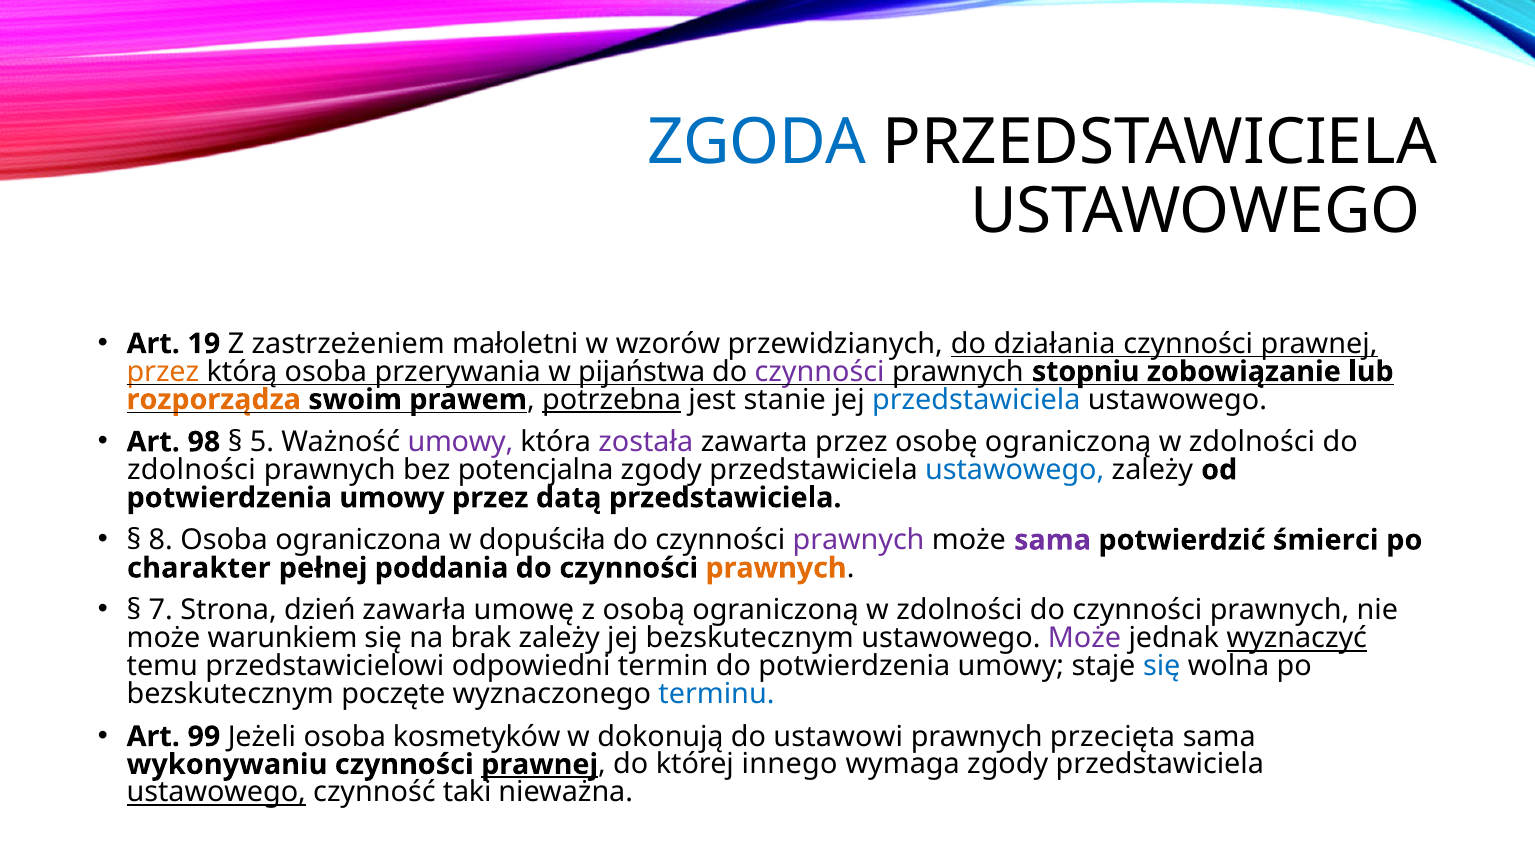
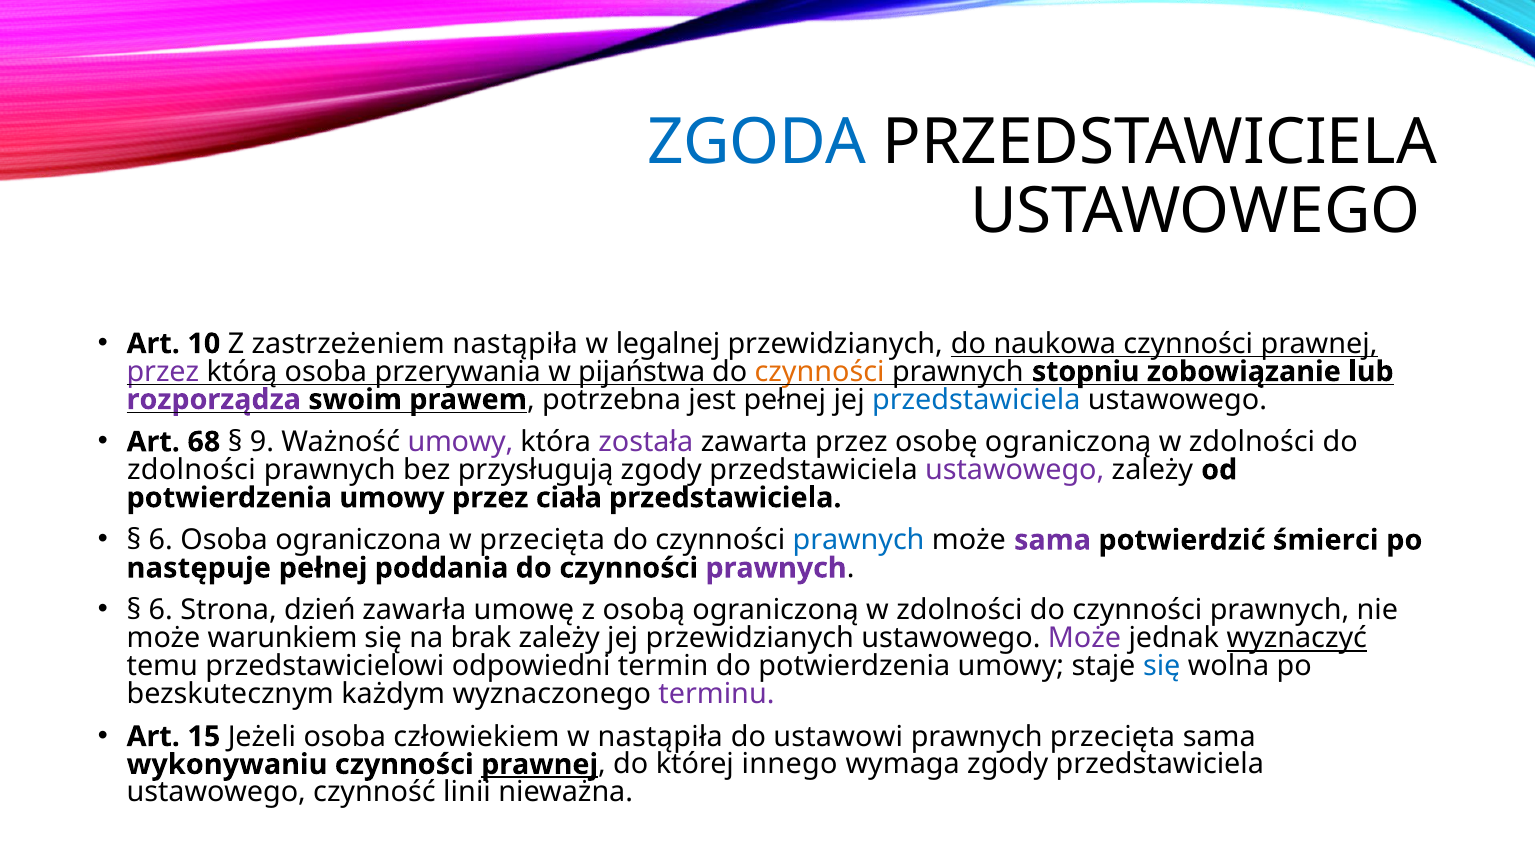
19: 19 -> 10 (204, 344)
zastrzeżeniem małoletni: małoletni -> nastąpiła (515, 344)
wzorów: wzorów -> legalnej (668, 344)
działania: działania -> naukowa (1055, 344)
przez colour: orange -> purple (163, 372)
czynności colour: purple -> orange (820, 372)
rozporządza colour: orange -> purple (214, 400)
potrzebna underline: present -> none (612, 400)
jest stanie: stanie -> pełnej (785, 400)
98: 98 -> 68 (204, 442)
5: 5 -> 9 (262, 442)
potencjalna: potencjalna -> przysługują (536, 470)
ustawowego colour: blue -> purple (1015, 470)
datą: datą -> ciała (569, 498)
8: 8 -> 6 (161, 540)
w dopuściła: dopuściła -> przecięta (542, 540)
prawnych colour: purple -> blue (859, 540)
charakter: charakter -> następuje (199, 568)
prawnych colour: orange -> purple (776, 568)
7: 7 -> 6 (161, 611)
jej bezskutecznym: bezskutecznym -> przewidzianych (750, 639)
poczęte: poczęte -> każdym (393, 695)
terminu colour: blue -> purple (716, 695)
99: 99 -> 15 (204, 737)
kosmetyków: kosmetyków -> człowiekiem (476, 737)
w dokonują: dokonują -> nastąpiła (660, 737)
ustawowego underline: present -> none (216, 793)
taki: taki -> linii (467, 793)
